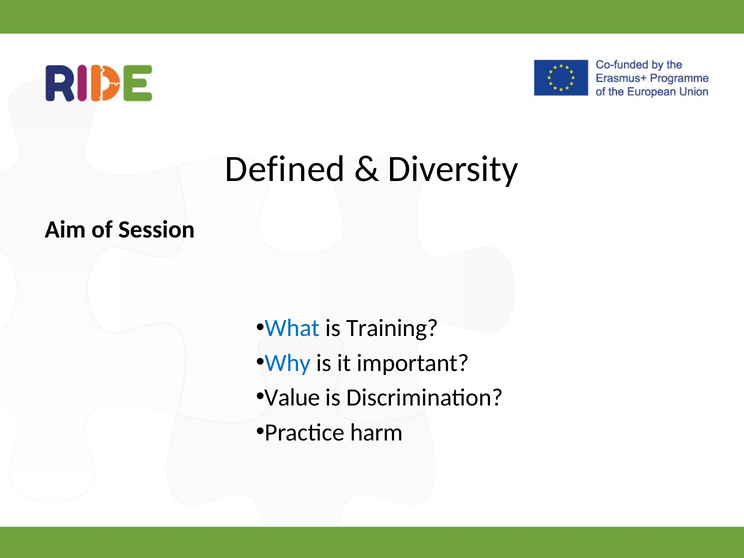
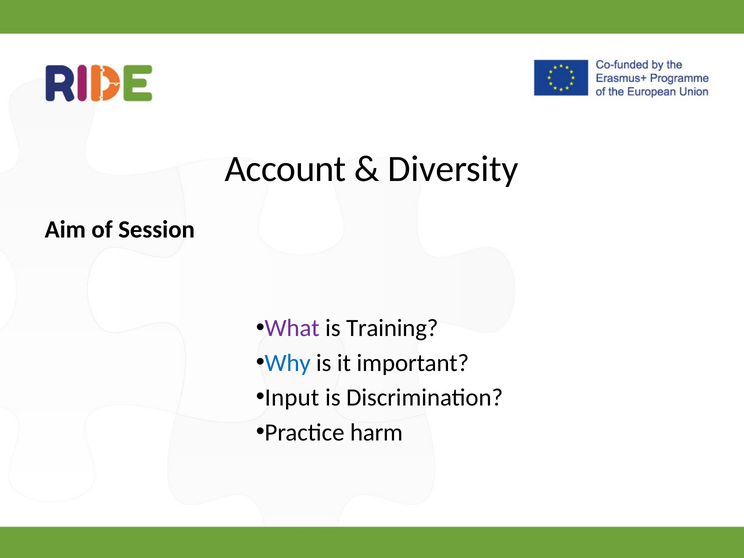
Defined: Defined -> Account (285, 169)
What colour: blue -> purple (292, 328)
Value: Value -> Input (292, 398)
